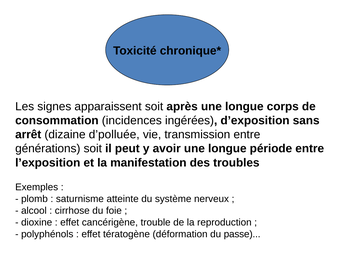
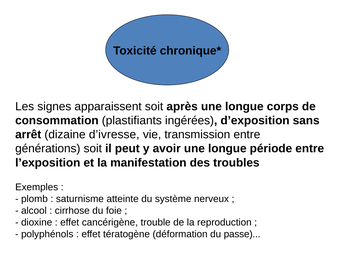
incidences: incidences -> plastifiants (132, 120)
d’polluée: d’polluée -> d’ivresse (114, 135)
